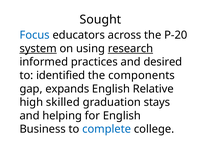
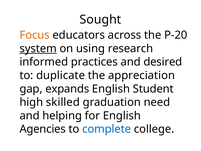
Focus colour: blue -> orange (35, 35)
research underline: present -> none (130, 48)
identified: identified -> duplicate (61, 75)
components: components -> appreciation (142, 75)
Relative: Relative -> Student (153, 89)
stays: stays -> need (157, 102)
Business: Business -> Agencies (43, 129)
